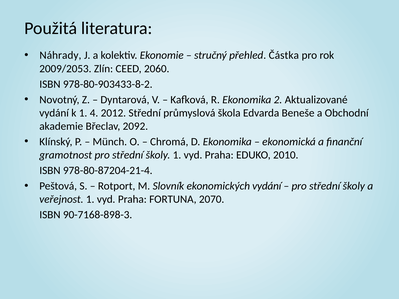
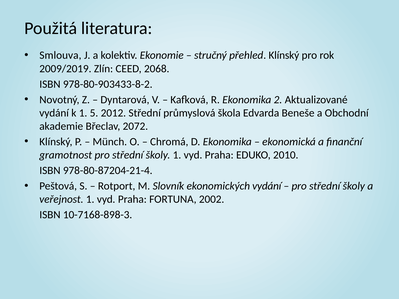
Náhrady: Náhrady -> Smlouva (60, 55)
přehled Částka: Částka -> Klínský (284, 55)
2009/2053: 2009/2053 -> 2009/2019 (65, 69)
2060: 2060 -> 2068 (157, 69)
4: 4 -> 5 (94, 113)
2092: 2092 -> 2072 (135, 126)
2070: 2070 -> 2002 (212, 199)
90-7168-898-3: 90-7168-898-3 -> 10-7168-898-3 (98, 215)
